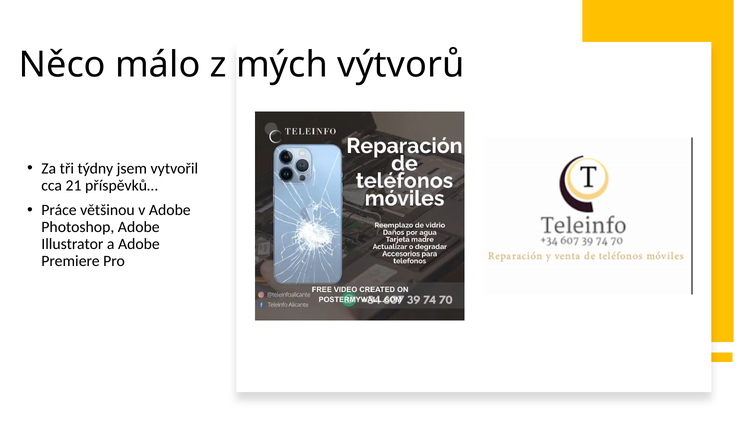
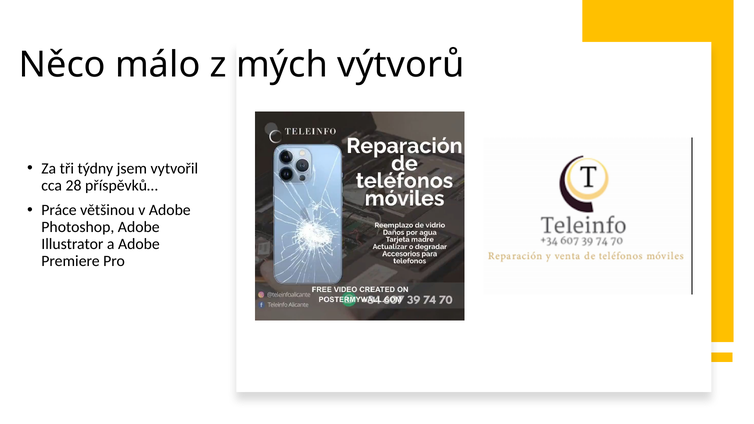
21: 21 -> 28 (74, 185)
